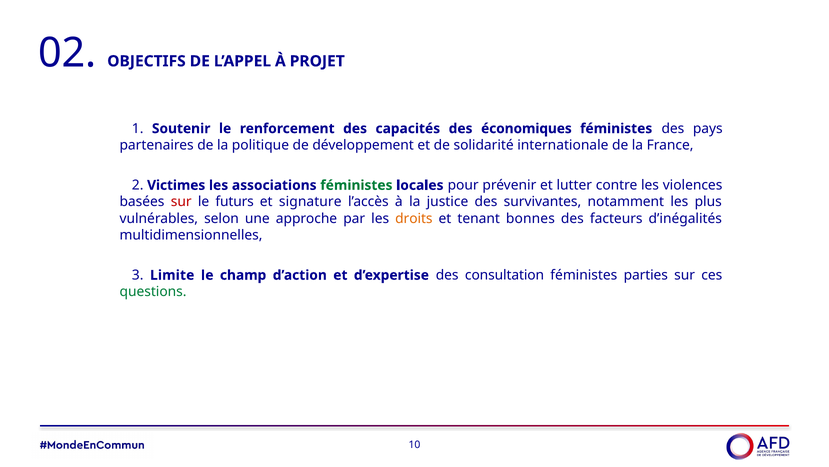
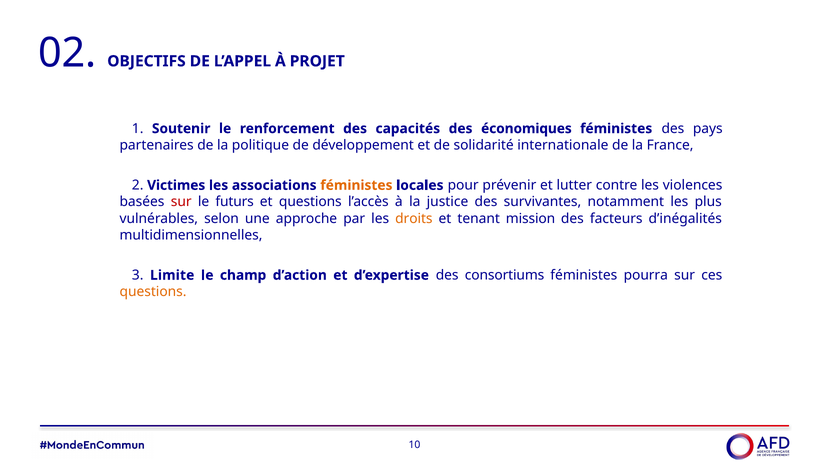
féministes colour: green -> orange (356, 185)
et signature: signature -> questions (310, 202)
bonnes: bonnes -> mission (531, 218)
consultation: consultation -> consortiums (505, 275)
parties: parties -> pourra (646, 275)
questions colour: green -> orange (153, 291)
